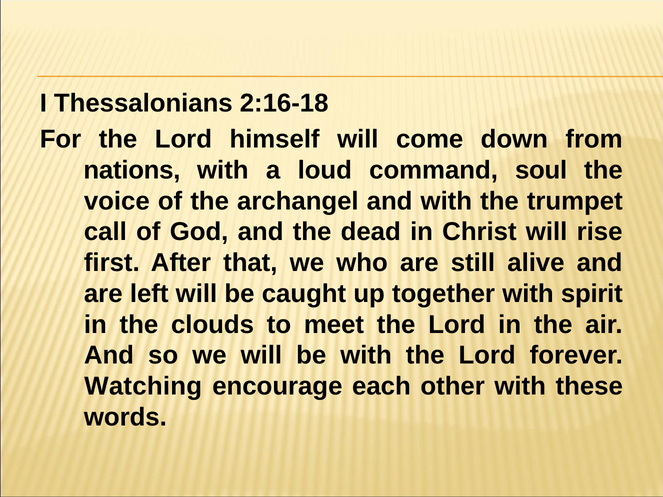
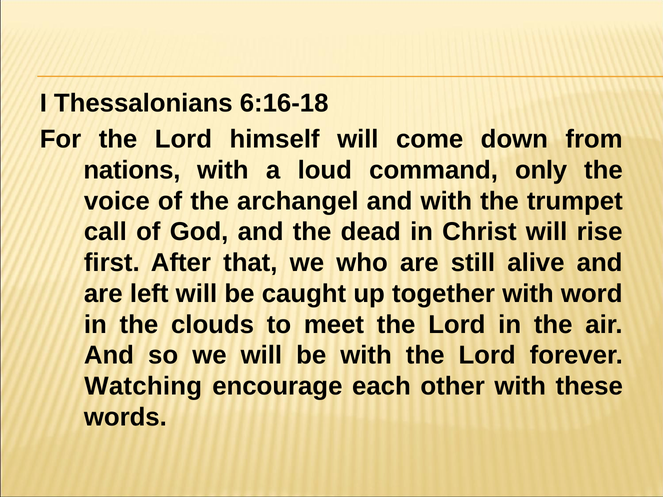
2:16-18: 2:16-18 -> 6:16-18 (284, 103)
soul: soul -> only (541, 170)
spirit: spirit -> word (592, 294)
